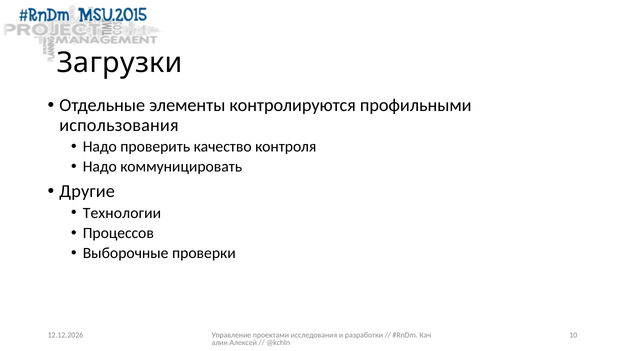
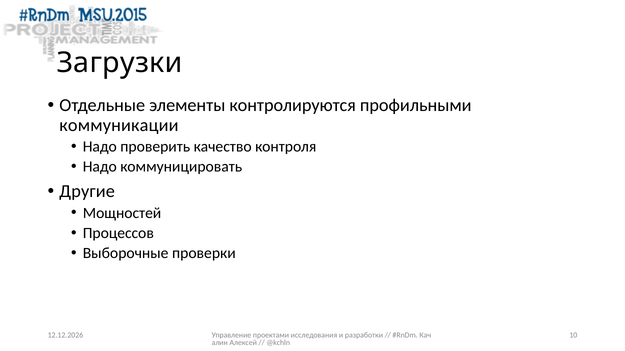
использования: использования -> коммуникации (119, 125)
Технологии: Технологии -> Мощностей (122, 213)
